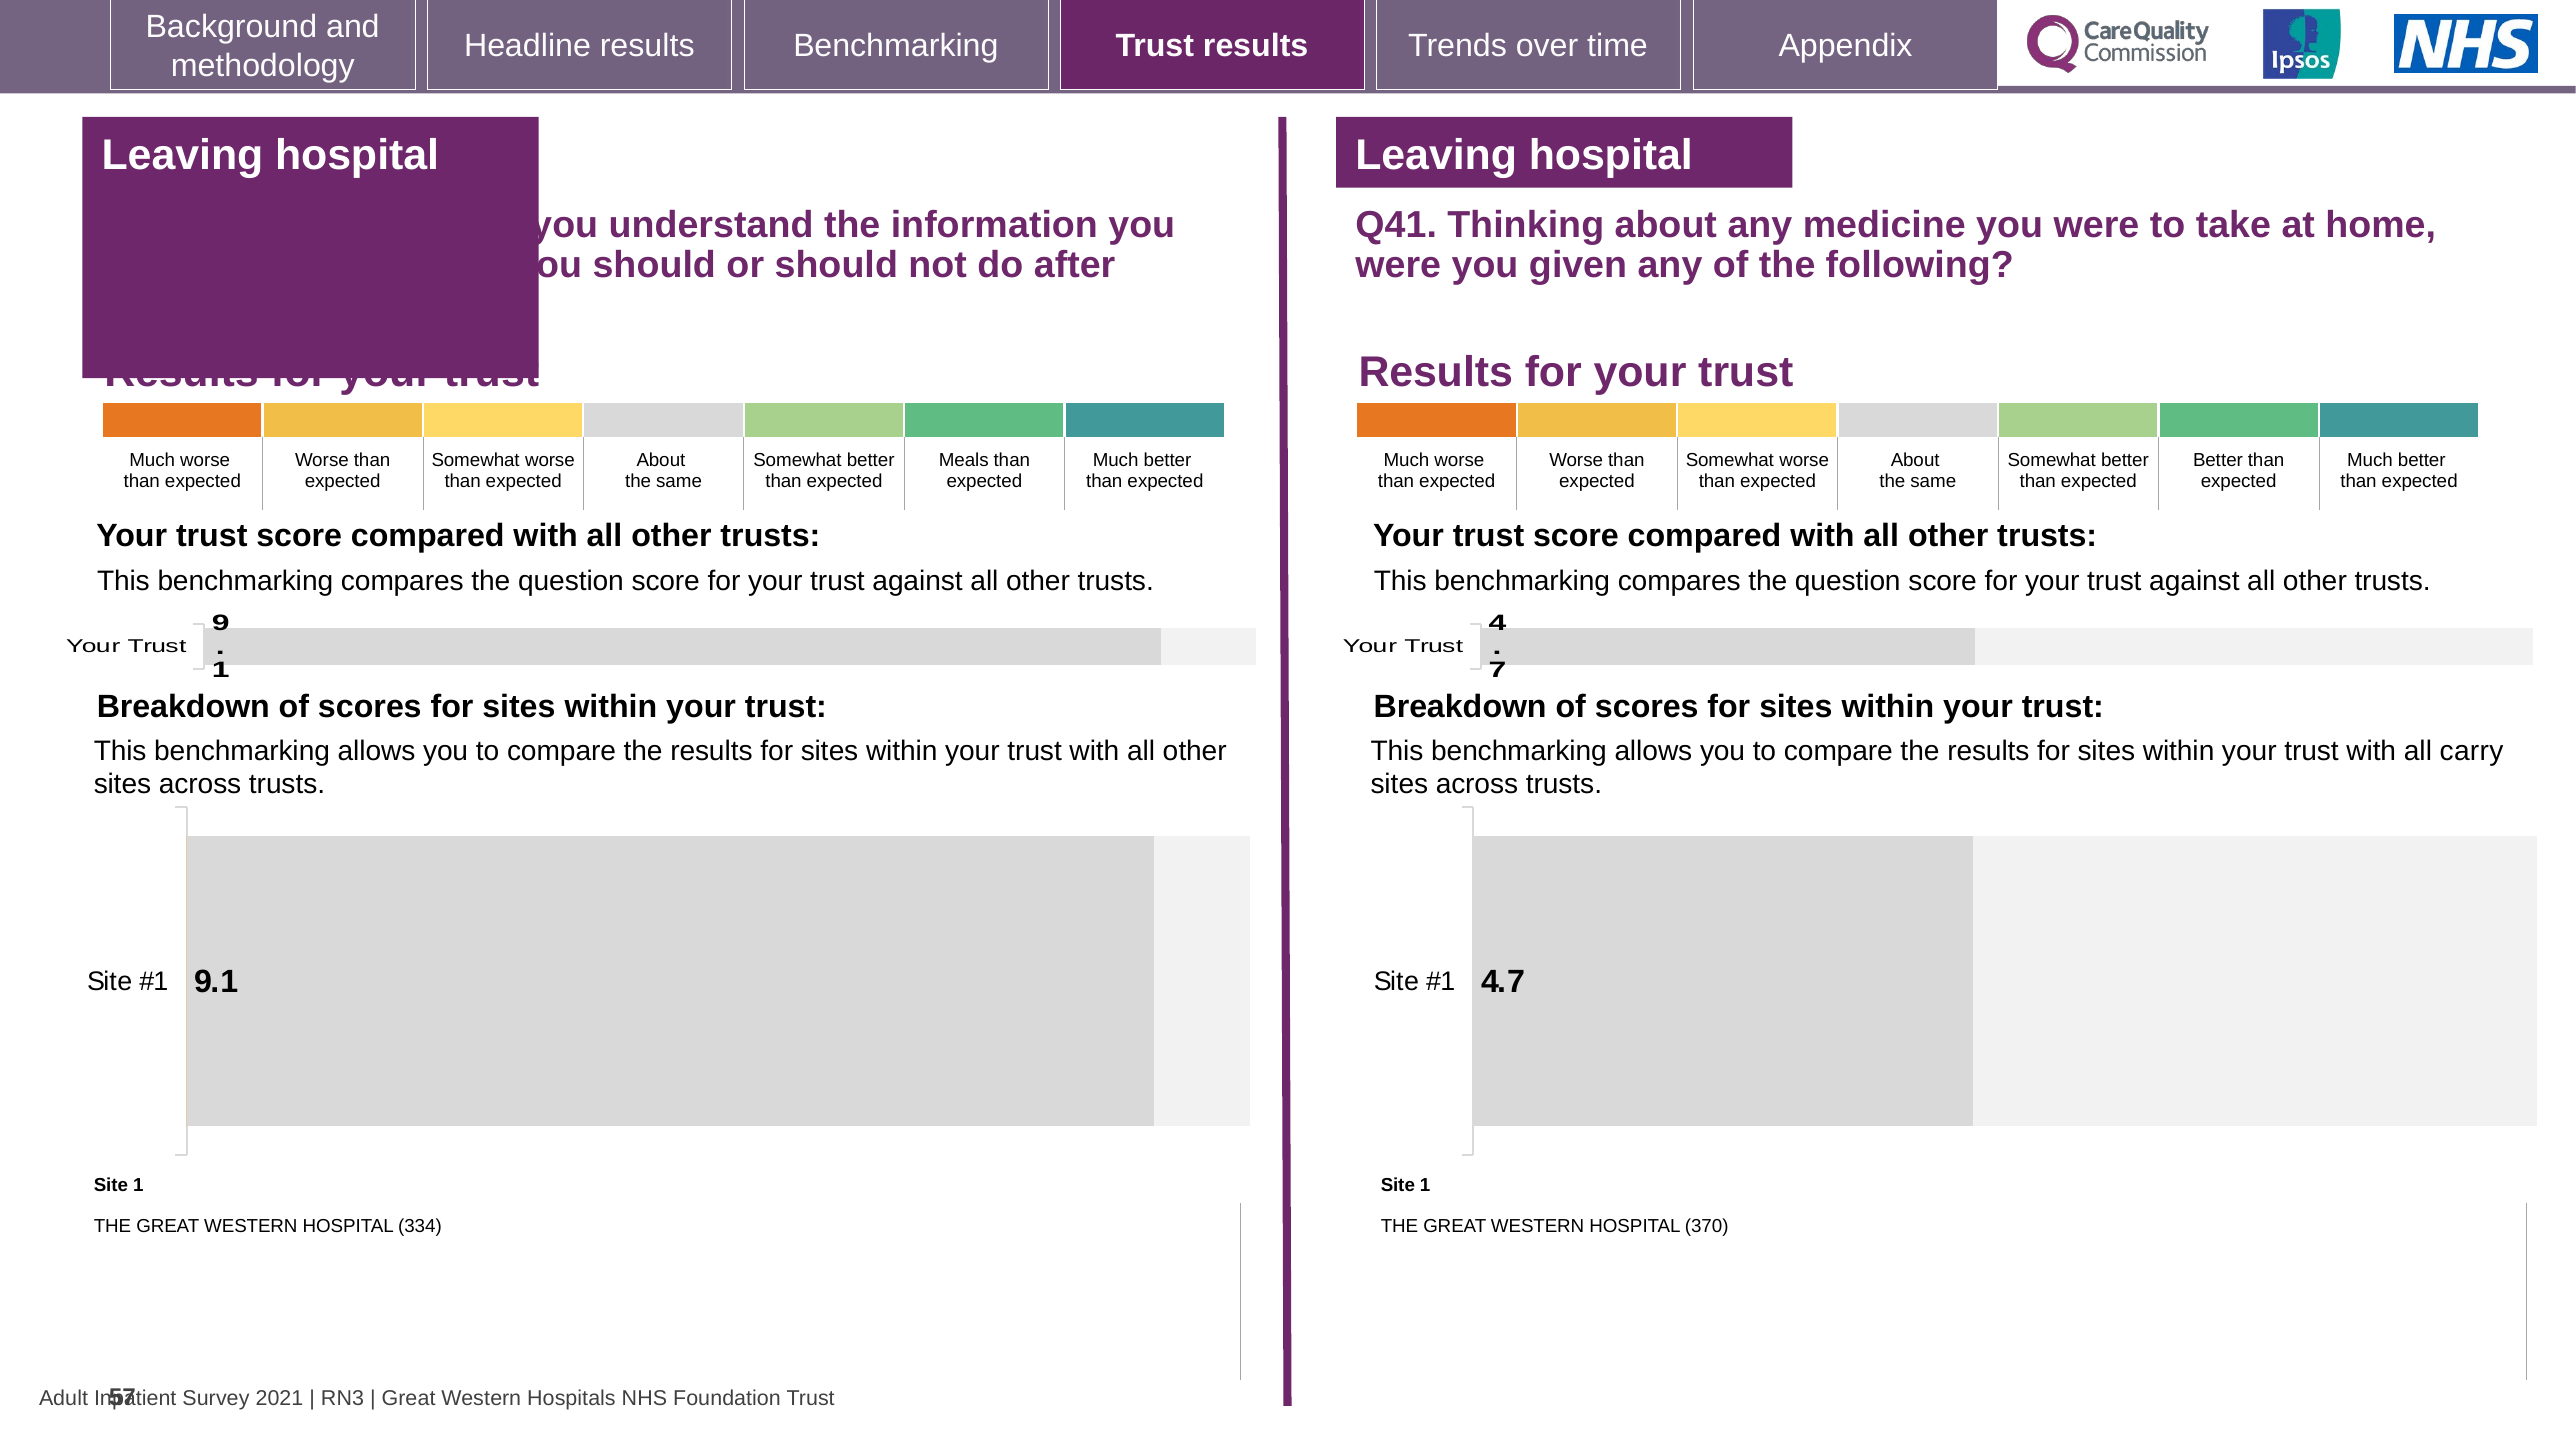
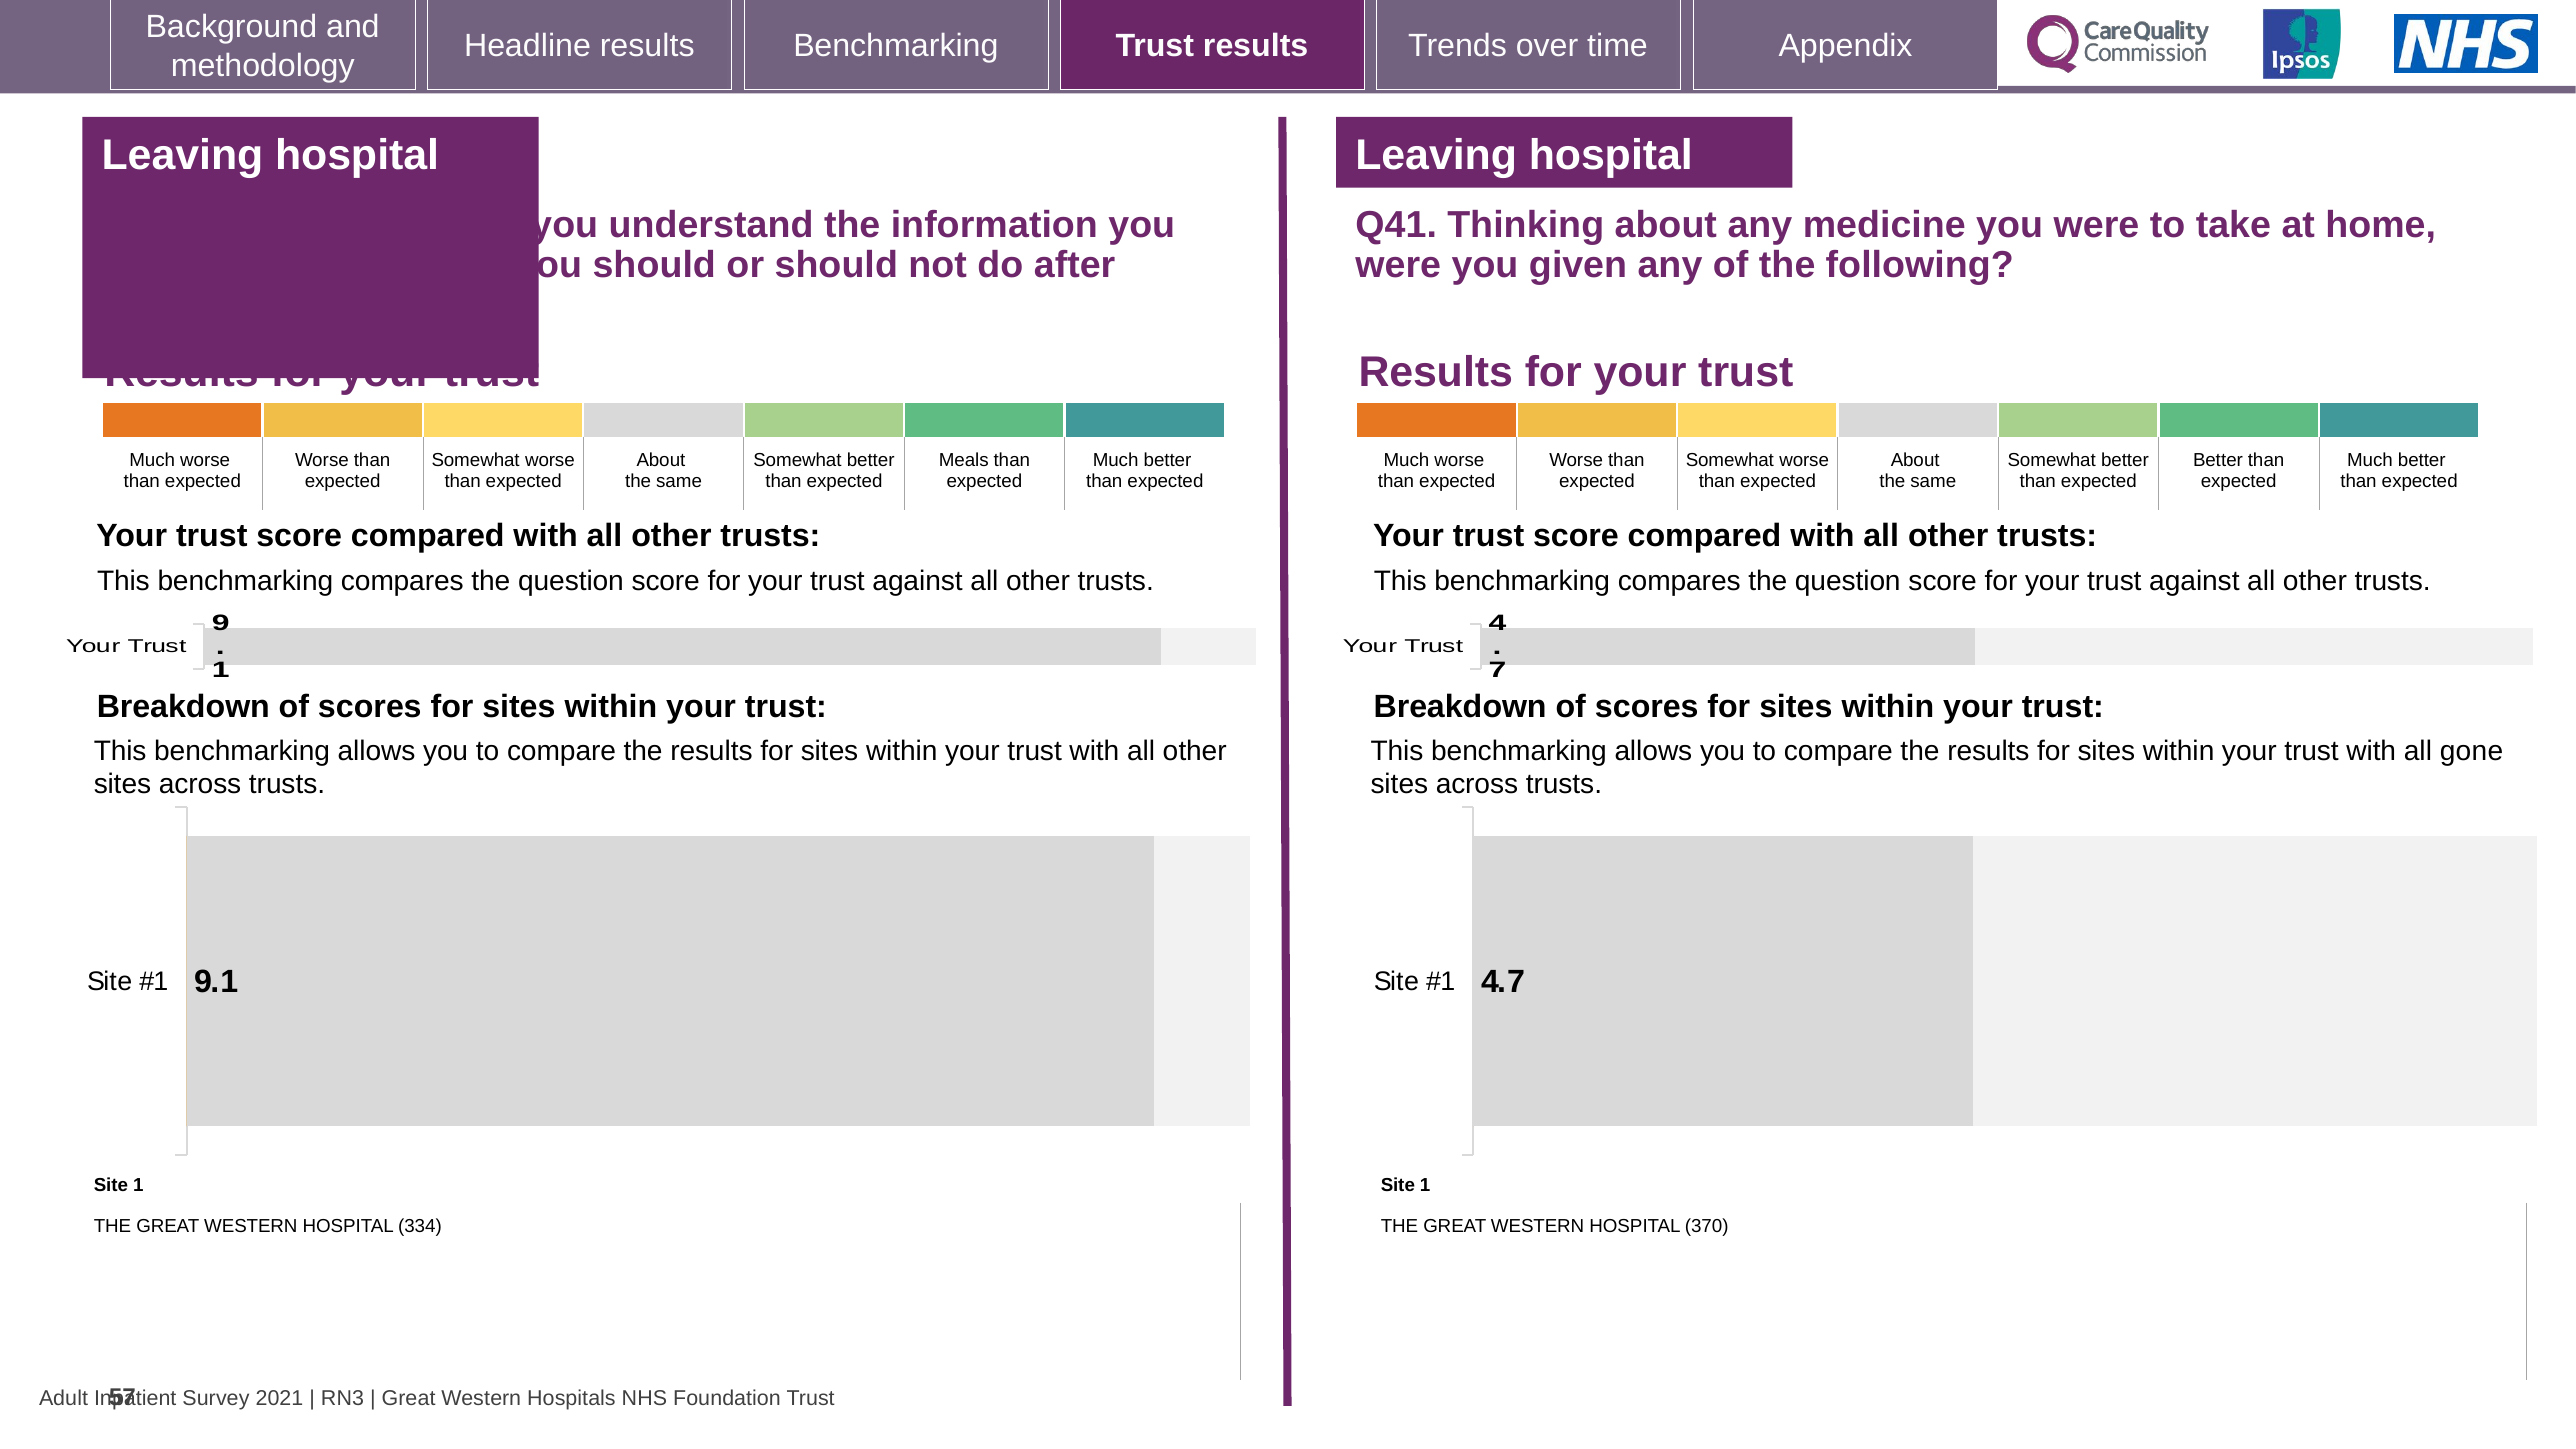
carry: carry -> gone (2471, 751)
